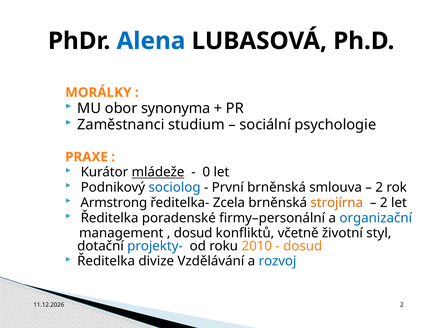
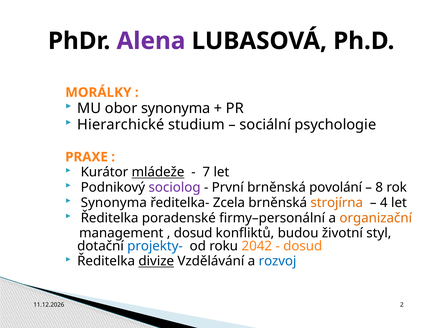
Alena colour: blue -> purple (151, 41)
Zaměstnanci: Zaměstnanci -> Hierarchické (121, 125)
0: 0 -> 7 (206, 172)
sociolog colour: blue -> purple (175, 187)
smlouva: smlouva -> povolání (336, 187)
2: 2 -> 8 (379, 187)
Armstrong: Armstrong -> Synonyma (114, 203)
2: 2 -> 4 (384, 203)
organizační colour: blue -> orange (376, 218)
včetně: včetně -> budou (298, 233)
2010: 2010 -> 2042 (257, 246)
divize underline: none -> present (156, 261)
